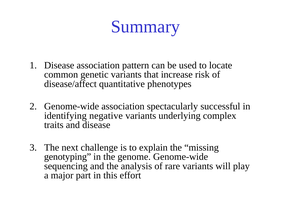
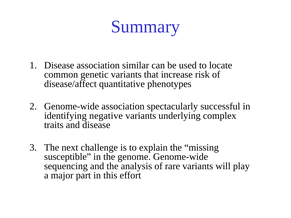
pattern: pattern -> similar (136, 65)
genotyping: genotyping -> susceptible (68, 157)
